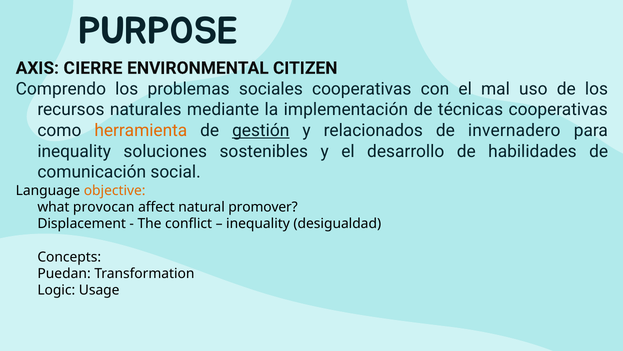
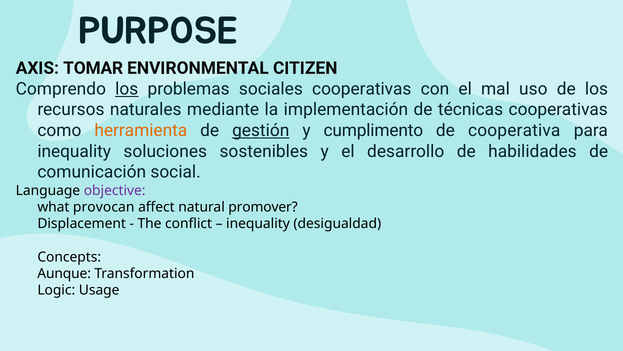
CIERRE: CIERRE -> TOMAR (93, 68)
los underline: none -> present (127, 89)
relacionados: relacionados -> cumplimento (373, 130)
invernadero: invernadero -> cooperativa (514, 130)
objective colour: orange -> purple (115, 190)
Puedan: Puedan -> Aunque (64, 273)
